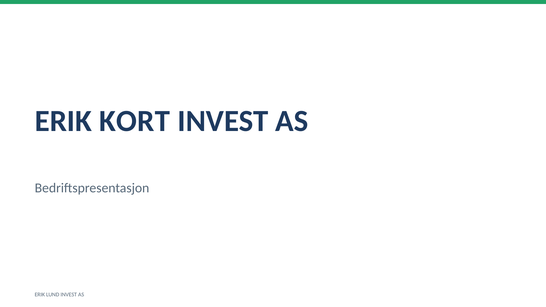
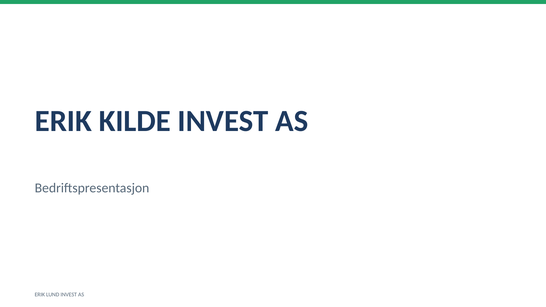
KORT: KORT -> KILDE (135, 121)
